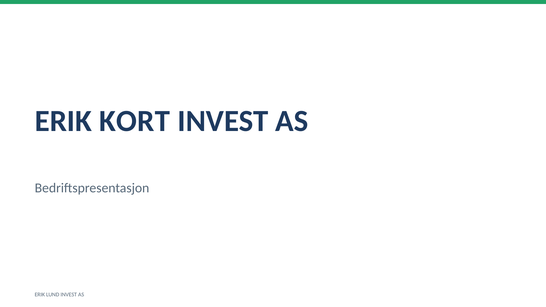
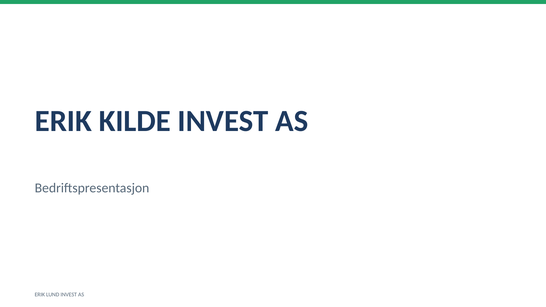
KORT: KORT -> KILDE (135, 121)
